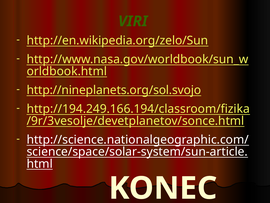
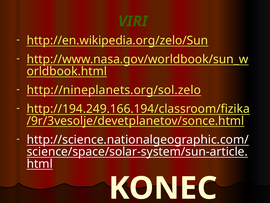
http://nineplanets.org/sol.svojo: http://nineplanets.org/sol.svojo -> http://nineplanets.org/sol.zelo (114, 90)
